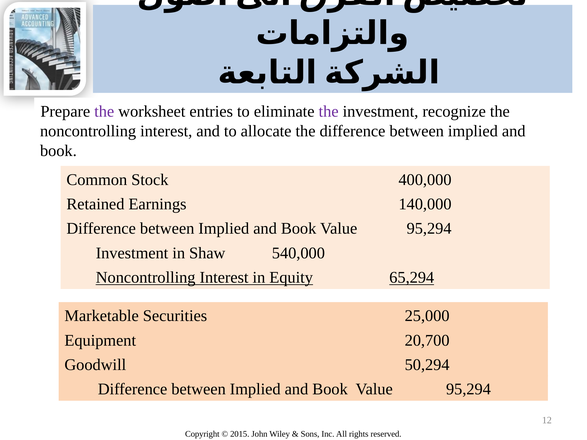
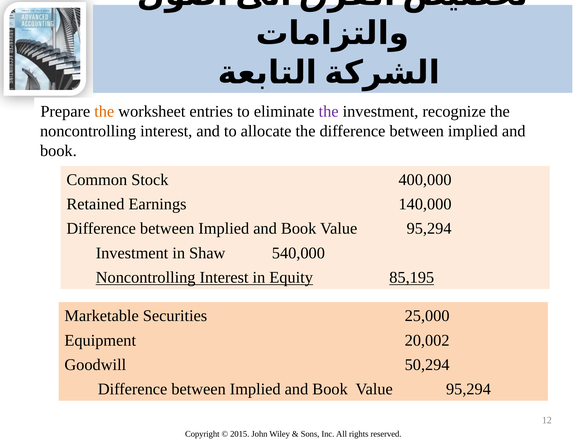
the colour: purple -> orange (104, 112)
65,294: 65,294 -> 85,195 (412, 278)
20,700: 20,700 -> 20,002 (427, 341)
